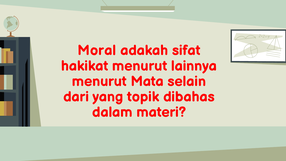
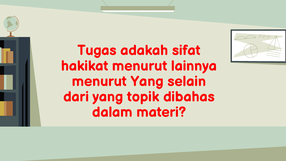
Moral: Moral -> Tugas (97, 50)
menurut Mata: Mata -> Yang (147, 81)
